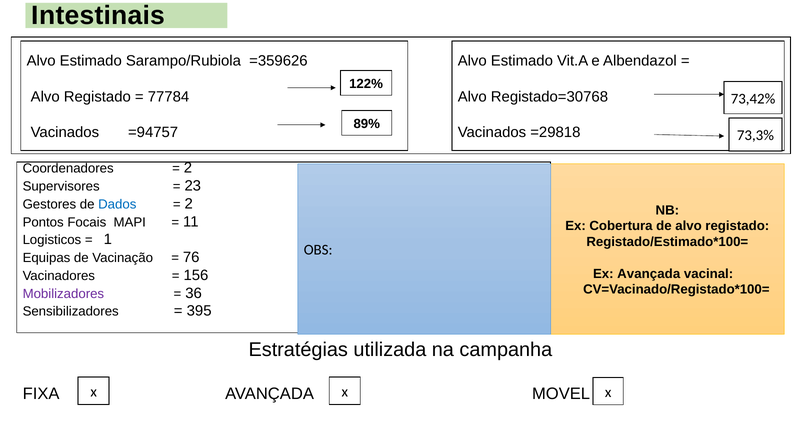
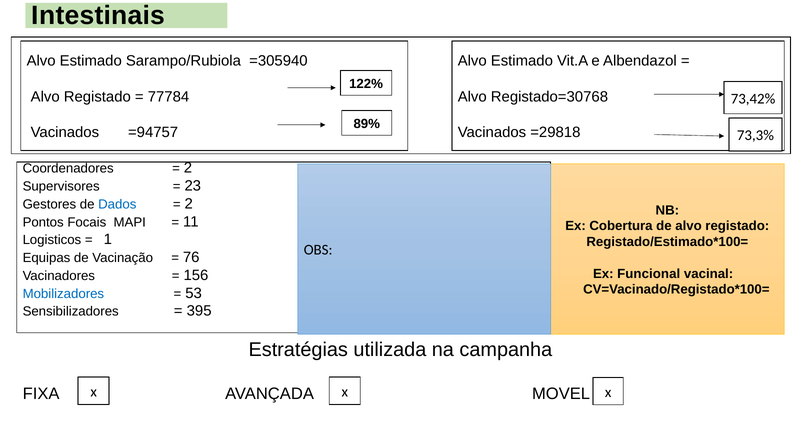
=359626: =359626 -> =305940 (278, 61)
Ex Avançada: Avançada -> Funcional (649, 274)
Mobilizadores colour: purple -> blue (63, 294)
36: 36 -> 53 (194, 293)
